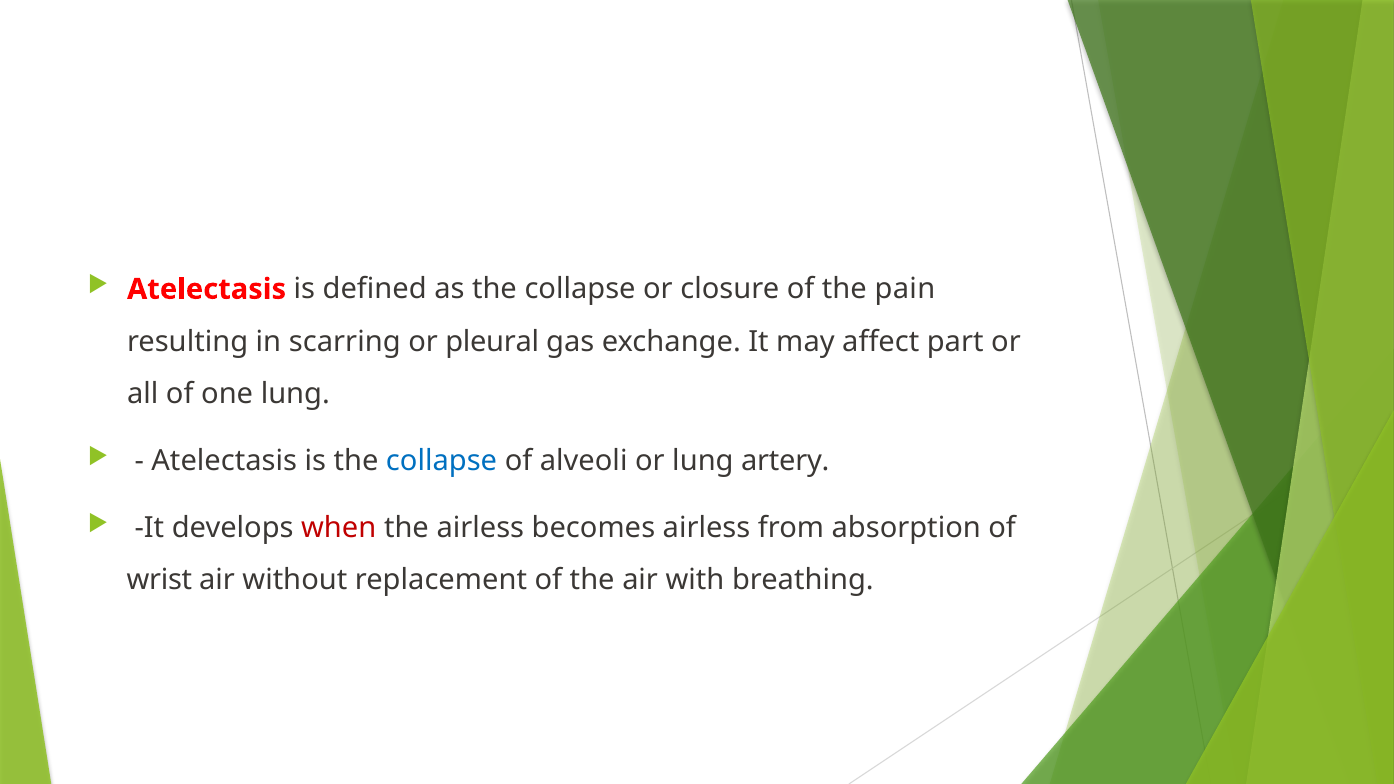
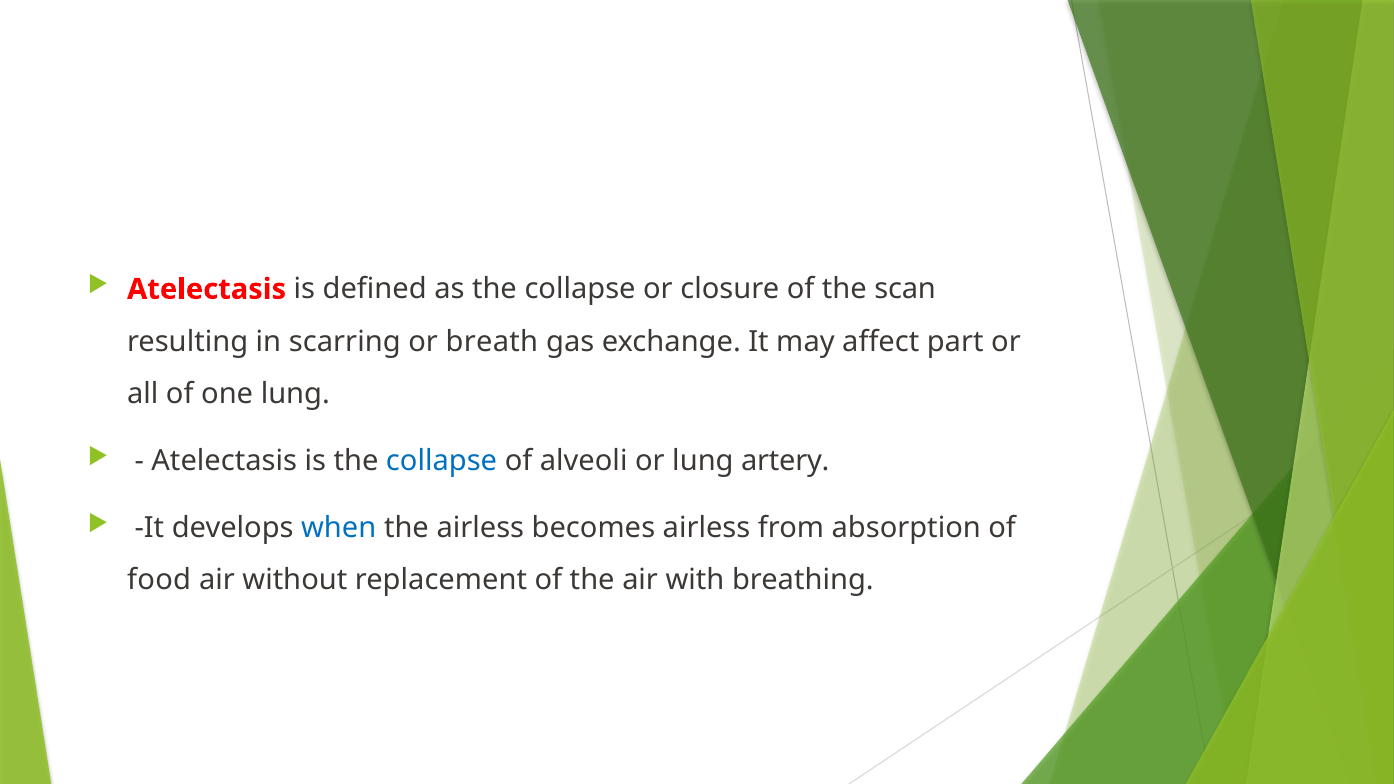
pain: pain -> scan (905, 289)
pleural: pleural -> breath (492, 342)
when colour: red -> blue (339, 528)
wrist: wrist -> food (159, 580)
